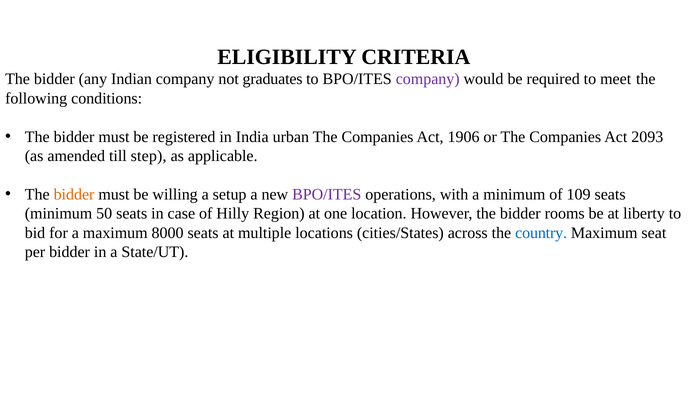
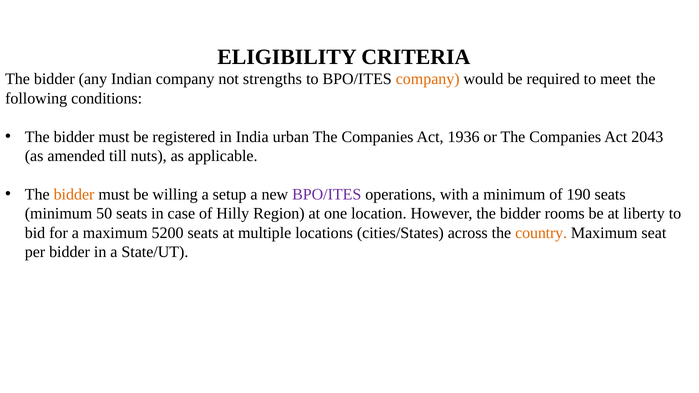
graduates: graduates -> strengths (272, 79)
company colour: purple -> orange (428, 79)
1906: 1906 -> 1936 (464, 137)
2093: 2093 -> 2043 (647, 137)
step: step -> nuts (149, 156)
109: 109 -> 190 (579, 195)
8000: 8000 -> 5200 (168, 233)
country colour: blue -> orange (541, 233)
